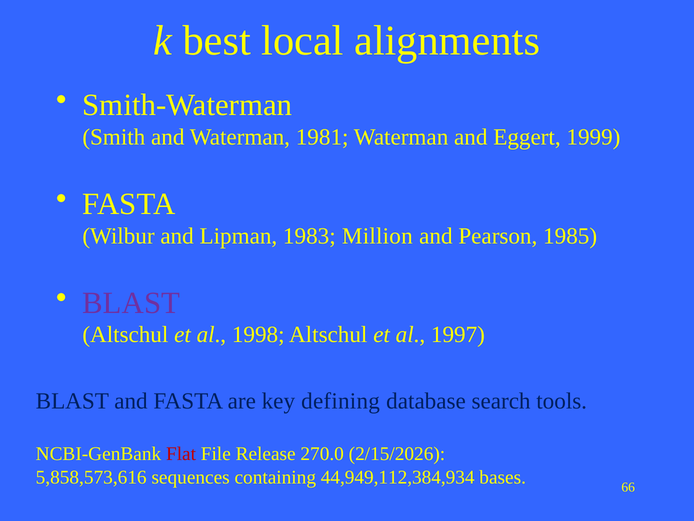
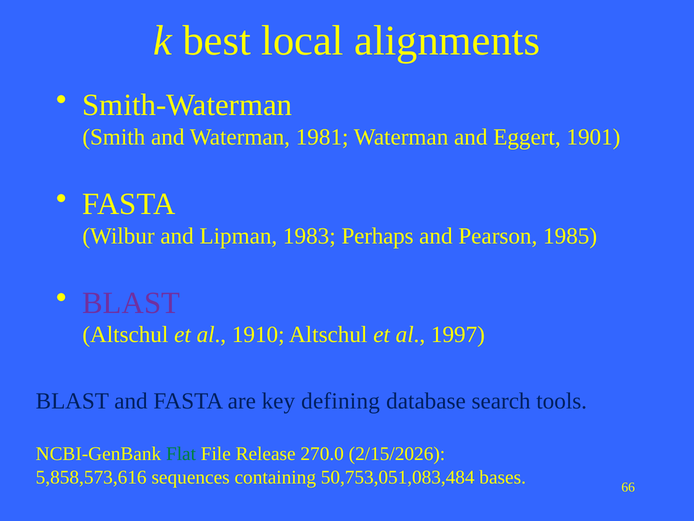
1999: 1999 -> 1901 (593, 137)
Million: Million -> Perhaps (378, 236)
1998: 1998 -> 1910 (258, 334)
Flat colour: red -> green (181, 454)
44,949,112,384,934: 44,949,112,384,934 -> 50,753,051,083,484 (398, 477)
